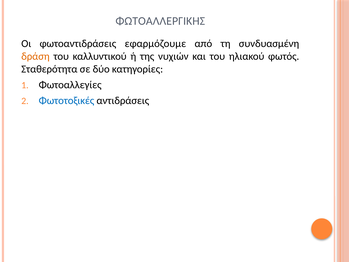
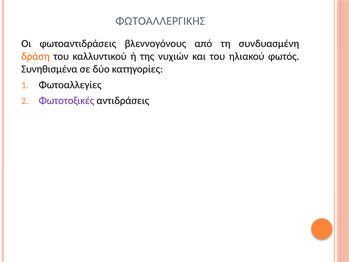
εφαρμόζουμε: εφαρμόζουμε -> βλεννογόνους (155, 44)
Σταθερότητα: Σταθερότητα -> Συνηθισμένα (49, 69)
Φωτοτοξικές colour: blue -> purple (66, 100)
